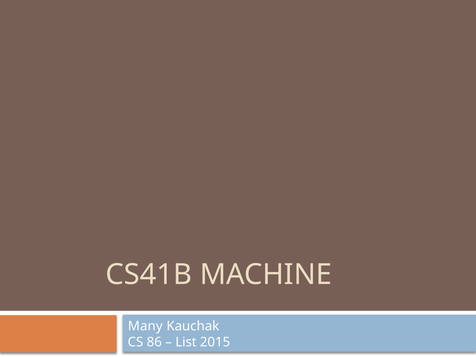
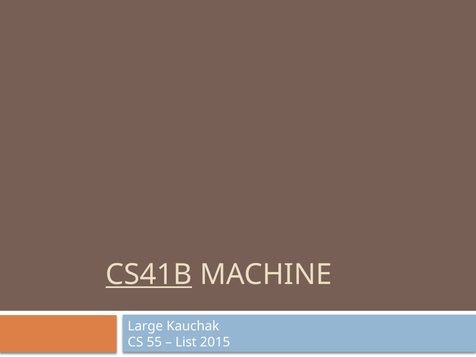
CS41B underline: none -> present (149, 275)
Many: Many -> Large (145, 326)
86: 86 -> 55 (154, 342)
